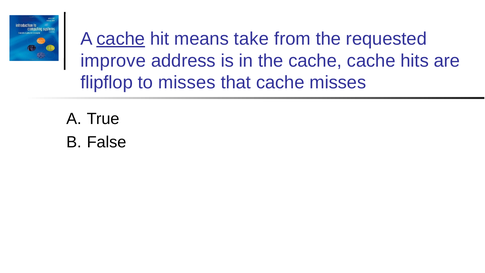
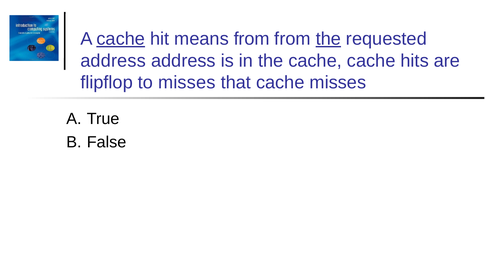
means take: take -> from (252, 39)
the underline: none -> present (328, 39)
improve: improve -> address (113, 61)
